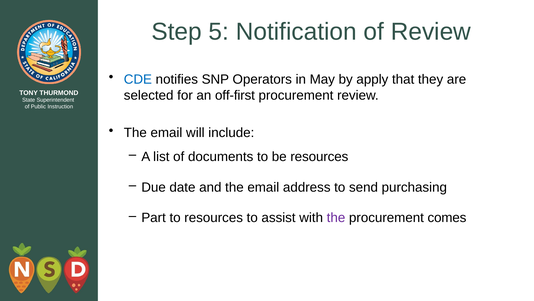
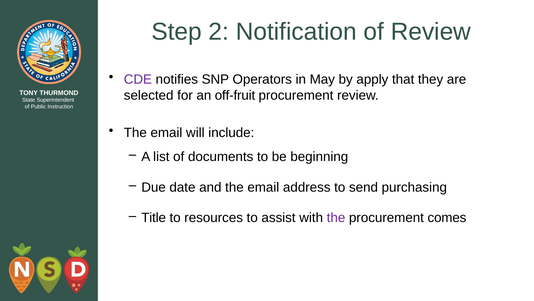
5: 5 -> 2 (219, 32)
CDE colour: blue -> purple (138, 79)
off-first: off-first -> off-fruit (235, 95)
be resources: resources -> beginning (319, 156)
Part: Part -> Title (154, 217)
